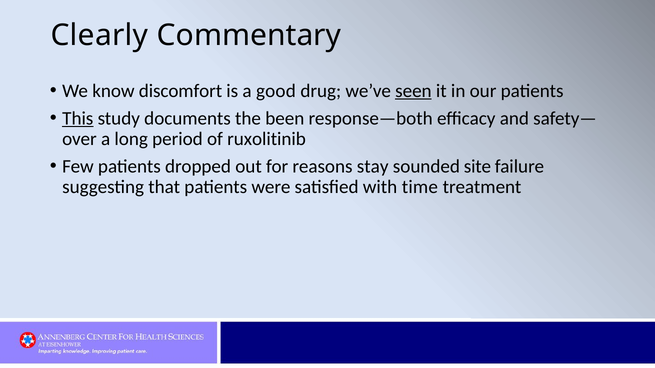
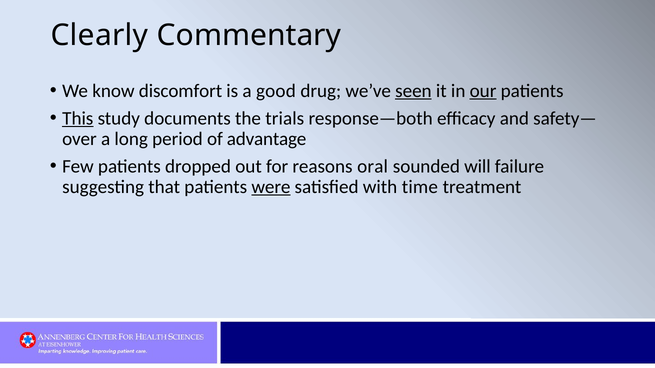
our underline: none -> present (483, 91)
been: been -> trials (285, 118)
ruxolitinib: ruxolitinib -> advantage (267, 139)
stay: stay -> oral (373, 166)
site: site -> will (477, 166)
were underline: none -> present (271, 187)
